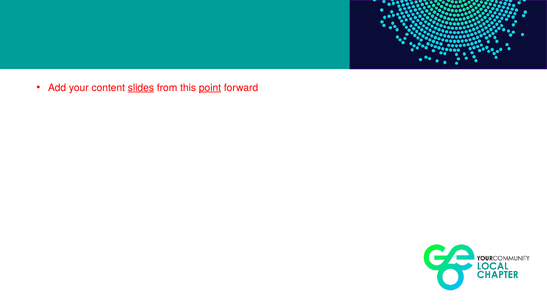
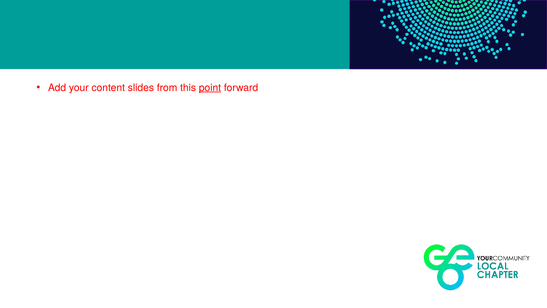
slides underline: present -> none (141, 88)
